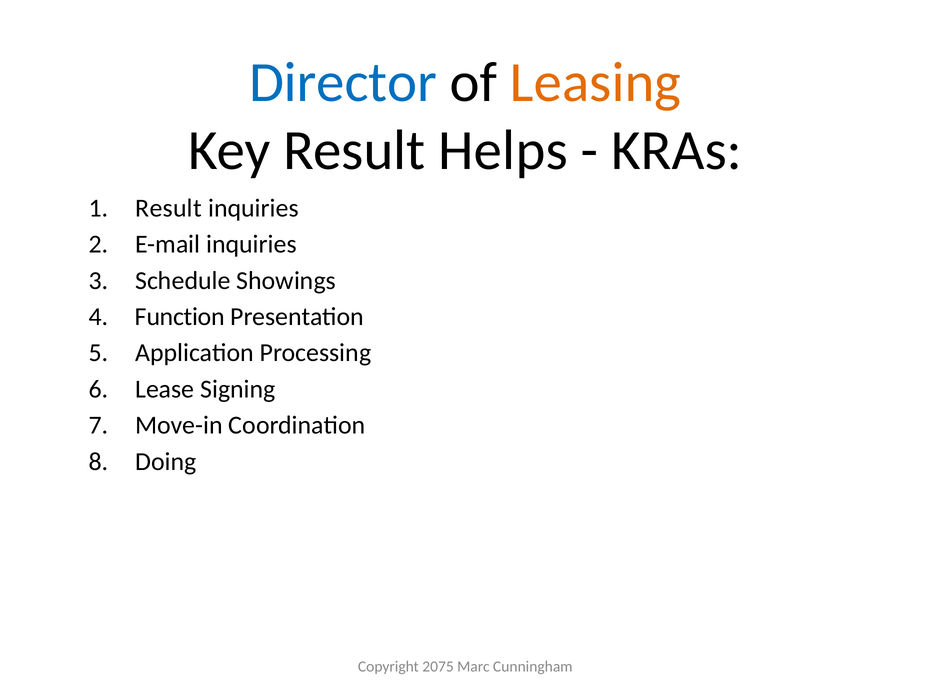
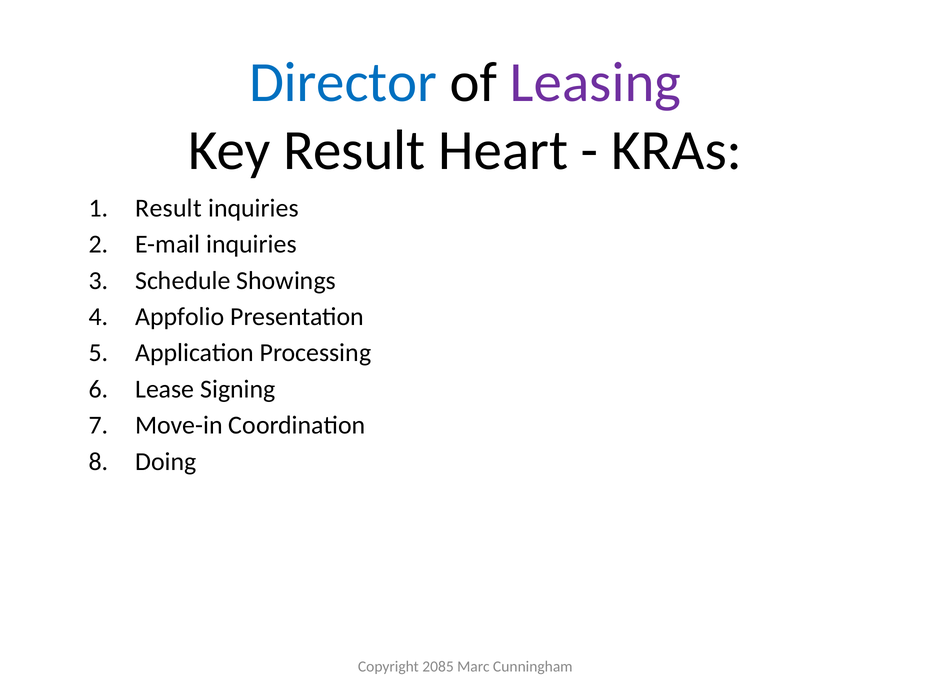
Leasing colour: orange -> purple (595, 82)
Helps: Helps -> Heart (503, 151)
Function: Function -> Appfolio (180, 317)
2075: 2075 -> 2085 (438, 667)
